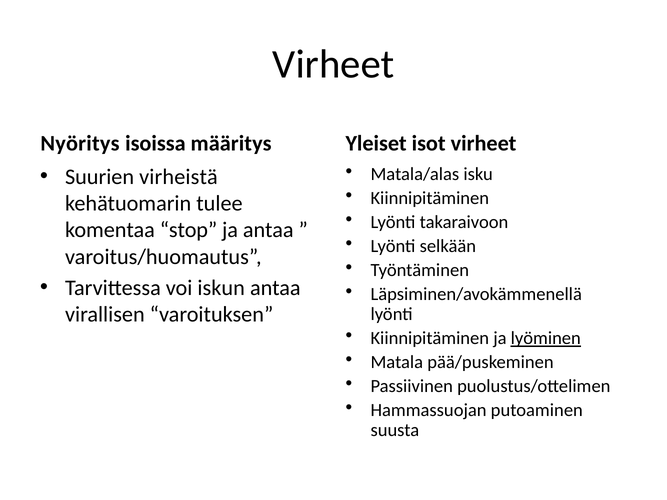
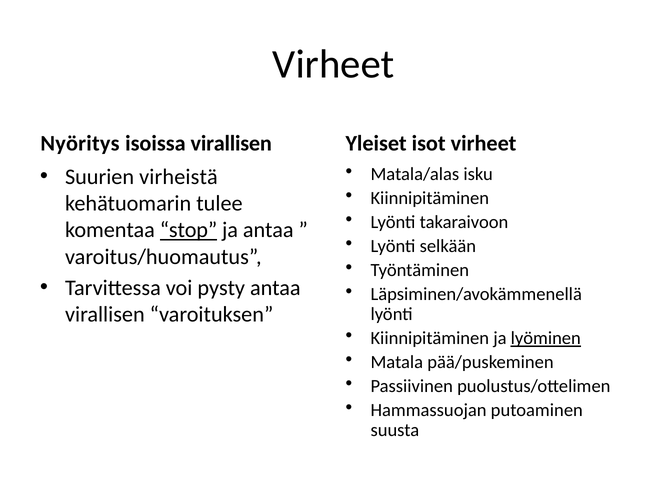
isoissa määritys: määritys -> virallisen (231, 143)
stop underline: none -> present (189, 230)
iskun: iskun -> pysty (221, 288)
